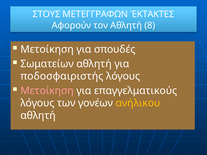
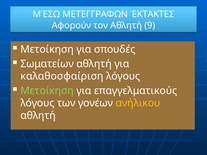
ΣΤΟΥΣ: ΣΤΟΥΣ -> ΜΈΣΩ (46, 14)
8: 8 -> 9 (150, 25)
ποδοσφαιριστής: ποδοσφαιριστής -> καλαθοσφαίριση (62, 76)
Μετοίκηση colour: pink -> light green (47, 91)
